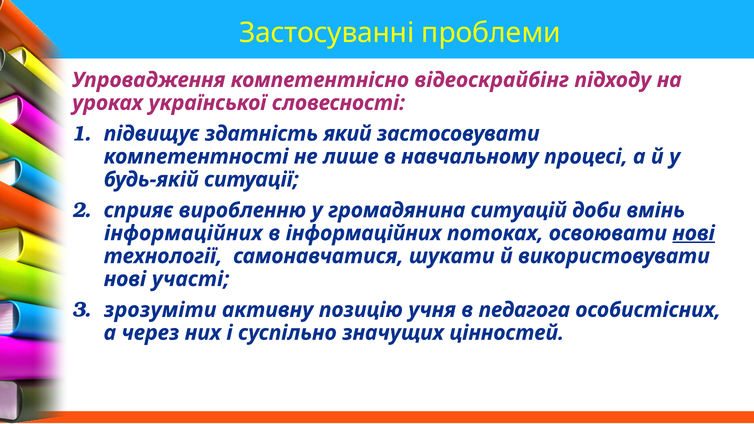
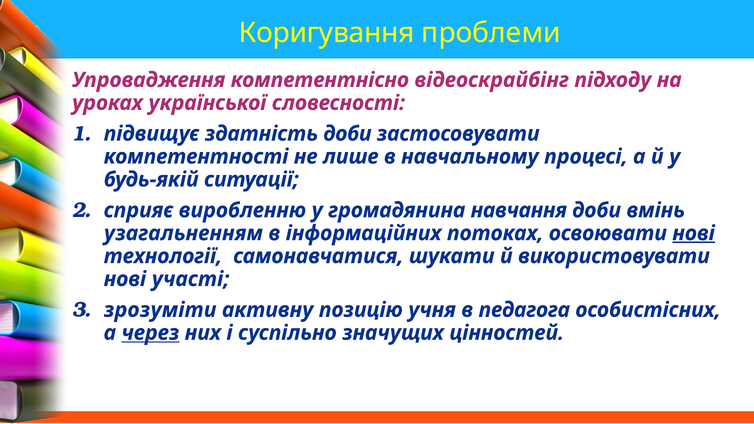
Застосуванні: Застосуванні -> Коригування (327, 33)
здатність який: який -> доби (347, 134)
ситуацій: ситуацій -> навчання (519, 210)
інформаційних: інформаційних -> узагальненням (183, 233)
через underline: none -> present (150, 333)
